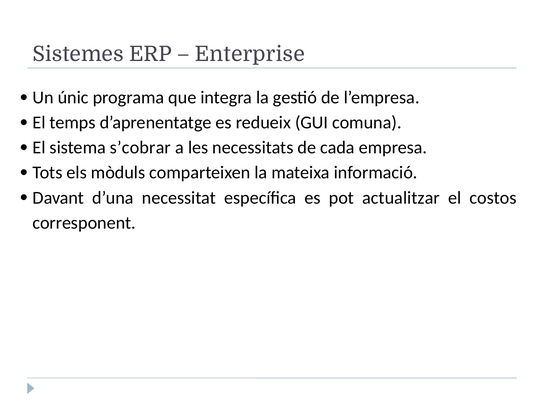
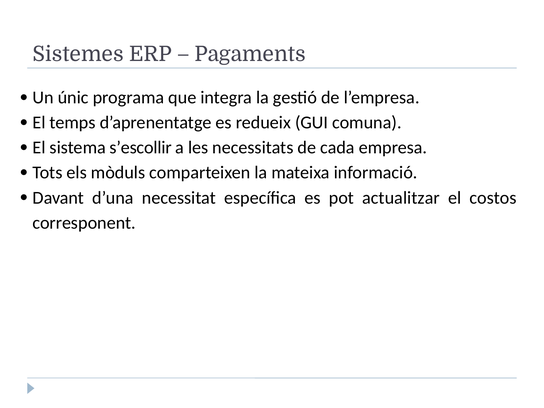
Enterprise: Enterprise -> Pagaments (250, 54)
s’cobrar: s’cobrar -> s’escollir (141, 148)
